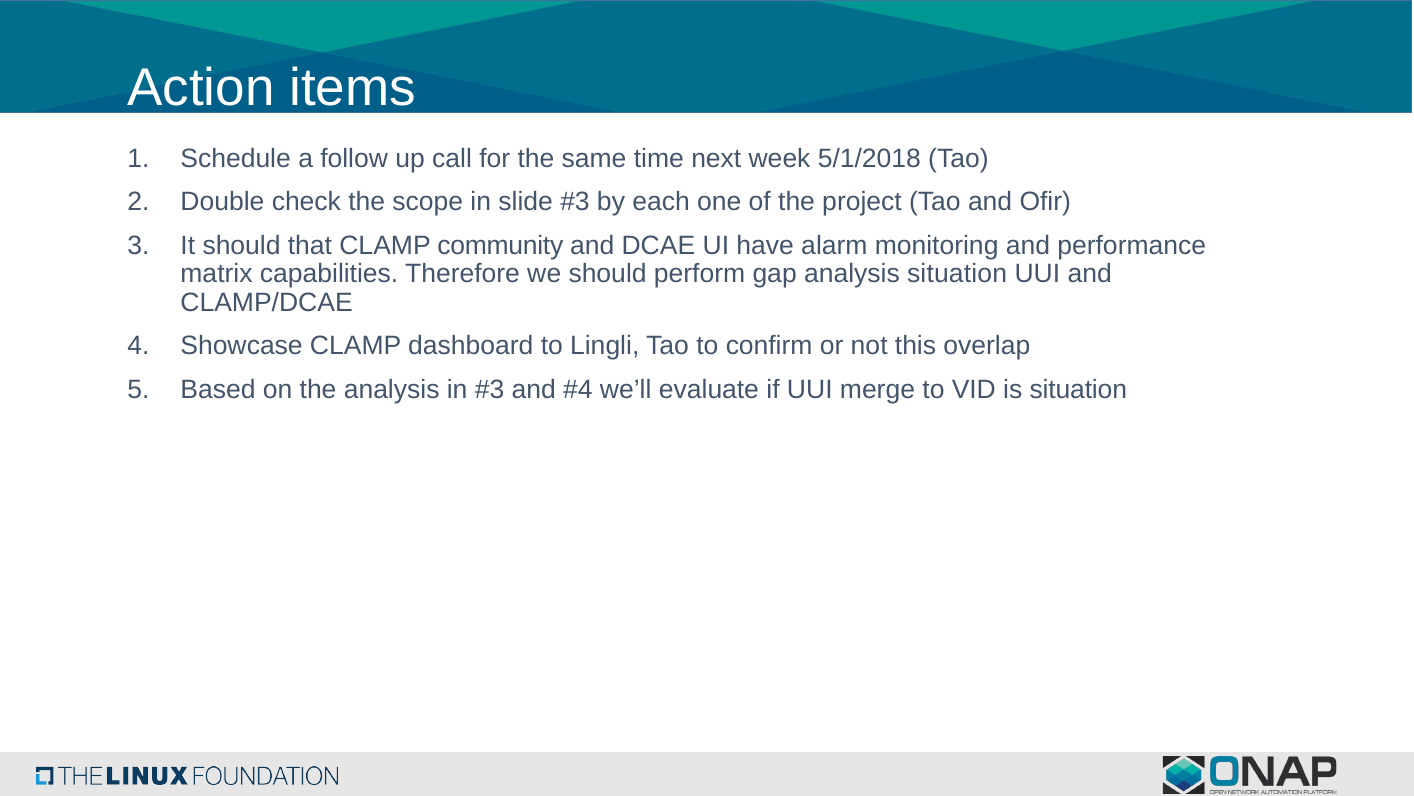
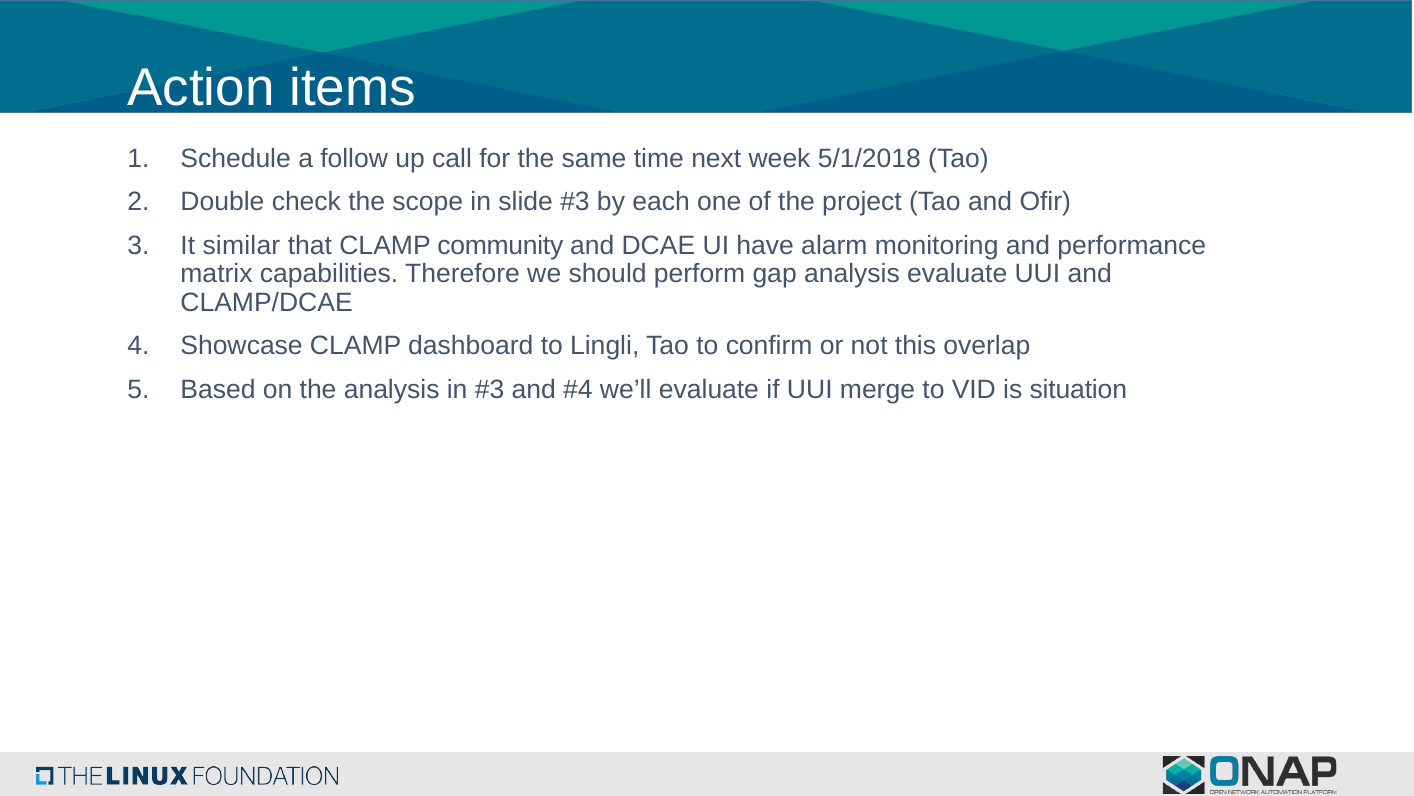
It should: should -> similar (241, 245)
analysis situation: situation -> evaluate (957, 274)
